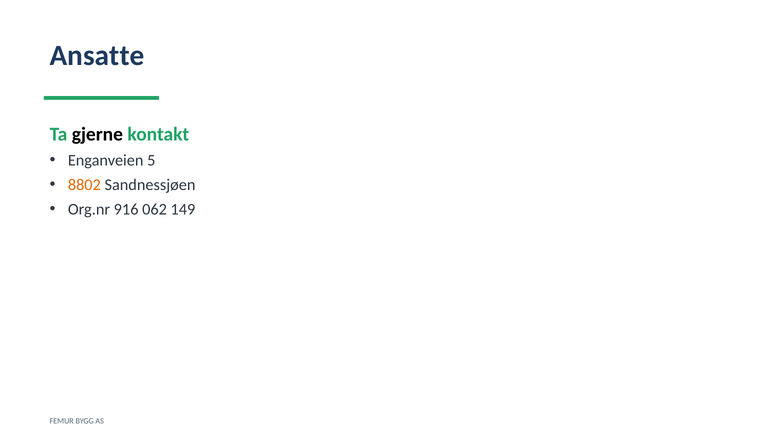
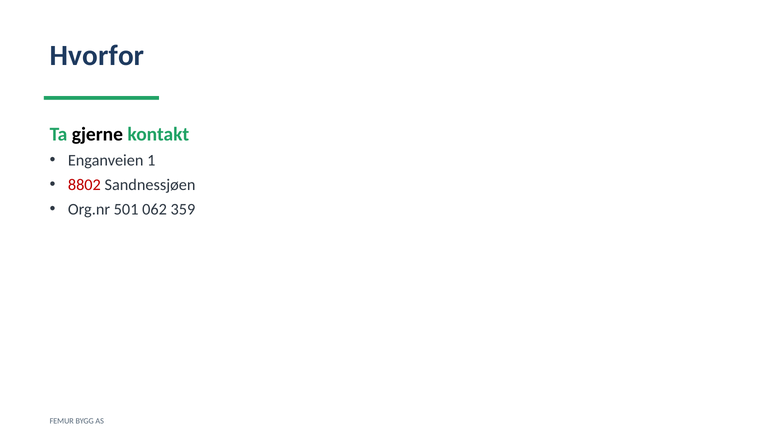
Ansatte: Ansatte -> Hvorfor (97, 56)
5: 5 -> 1 (151, 160)
8802 colour: orange -> red (84, 185)
916: 916 -> 501 (126, 209)
149: 149 -> 359 (183, 209)
